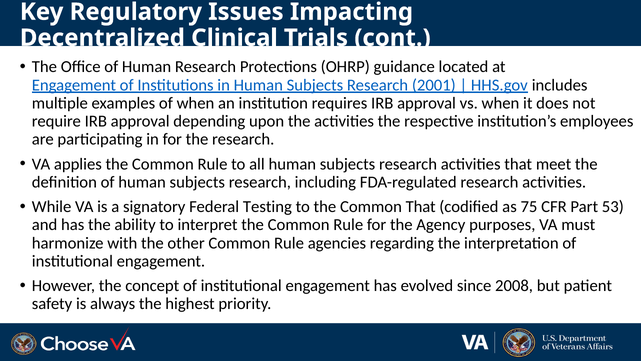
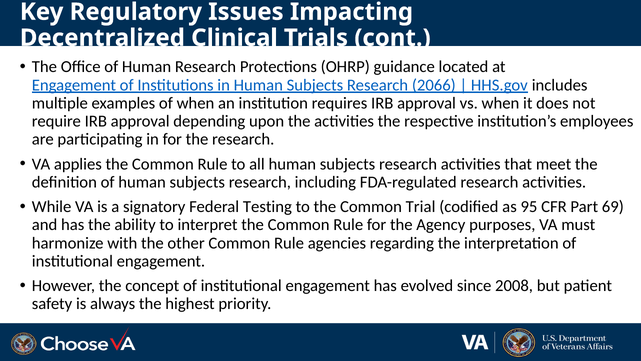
2001: 2001 -> 2066 (434, 85)
Common That: That -> Trial (421, 207)
75: 75 -> 95 (529, 207)
53: 53 -> 69 (613, 207)
